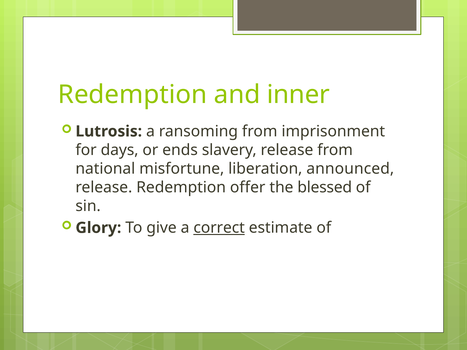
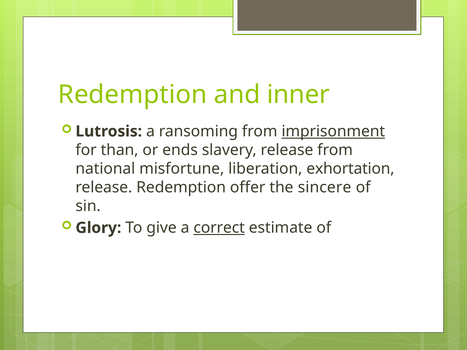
imprisonment underline: none -> present (333, 131)
days: days -> than (120, 150)
announced: announced -> exhortation (350, 169)
blessed: blessed -> sincere (325, 187)
